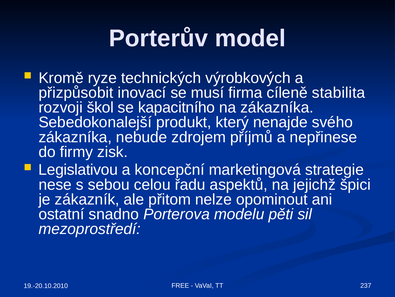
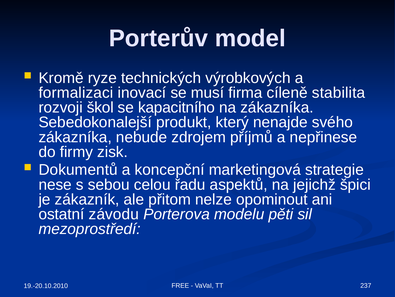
přizpůsobit: přizpůsobit -> formalizaci (76, 93)
Legislativou: Legislativou -> Dokumentů (78, 169)
snadno: snadno -> závodu (114, 214)
